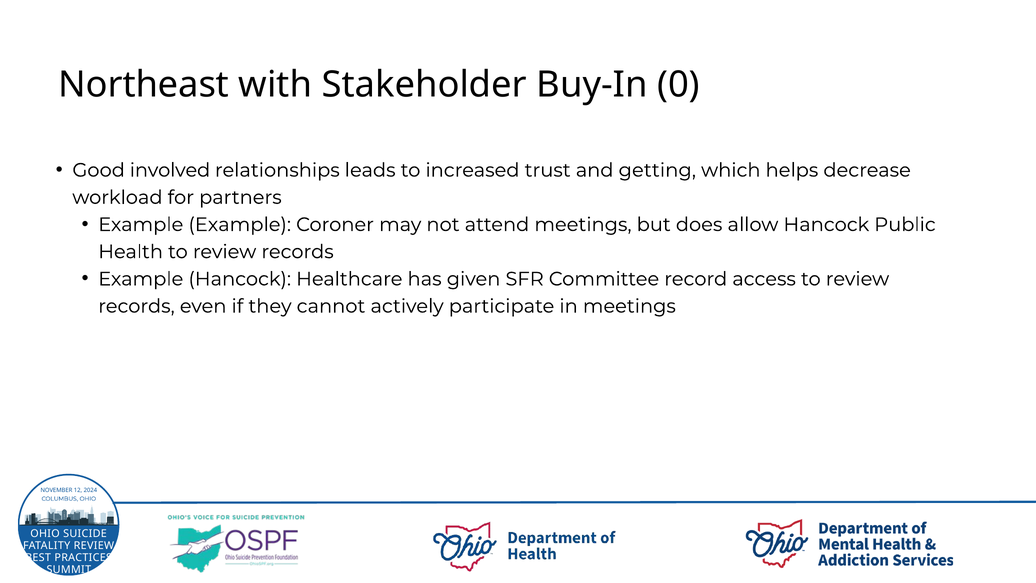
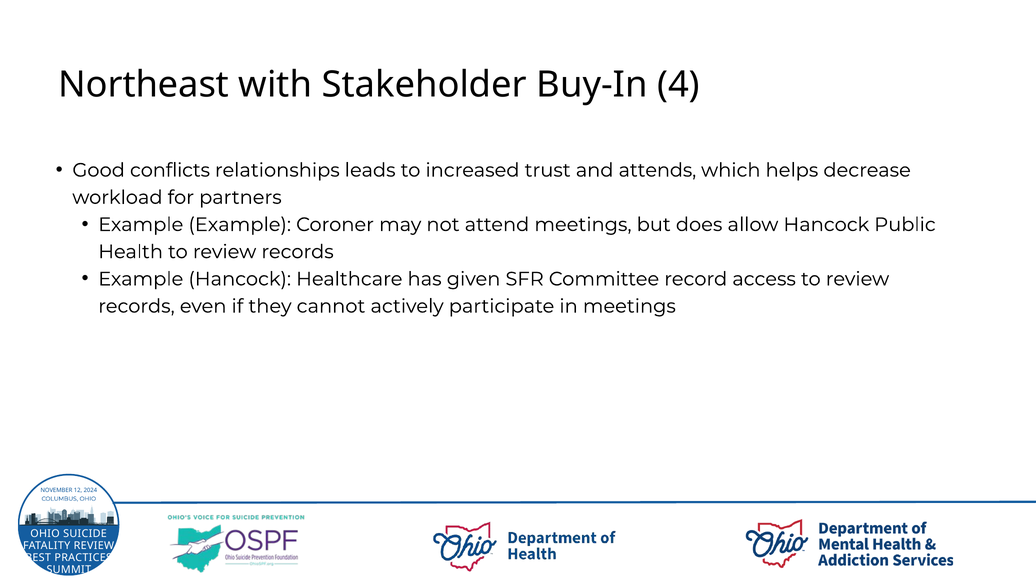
0: 0 -> 4 (678, 85)
involved: involved -> conflicts (170, 170)
getting: getting -> attends (657, 170)
